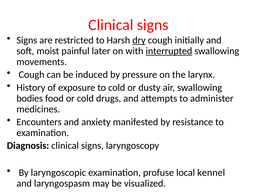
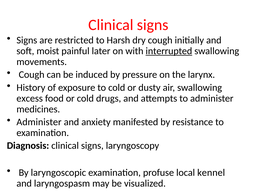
dry underline: present -> none (139, 40)
bodies: bodies -> excess (30, 98)
Encounters: Encounters -> Administer (39, 122)
